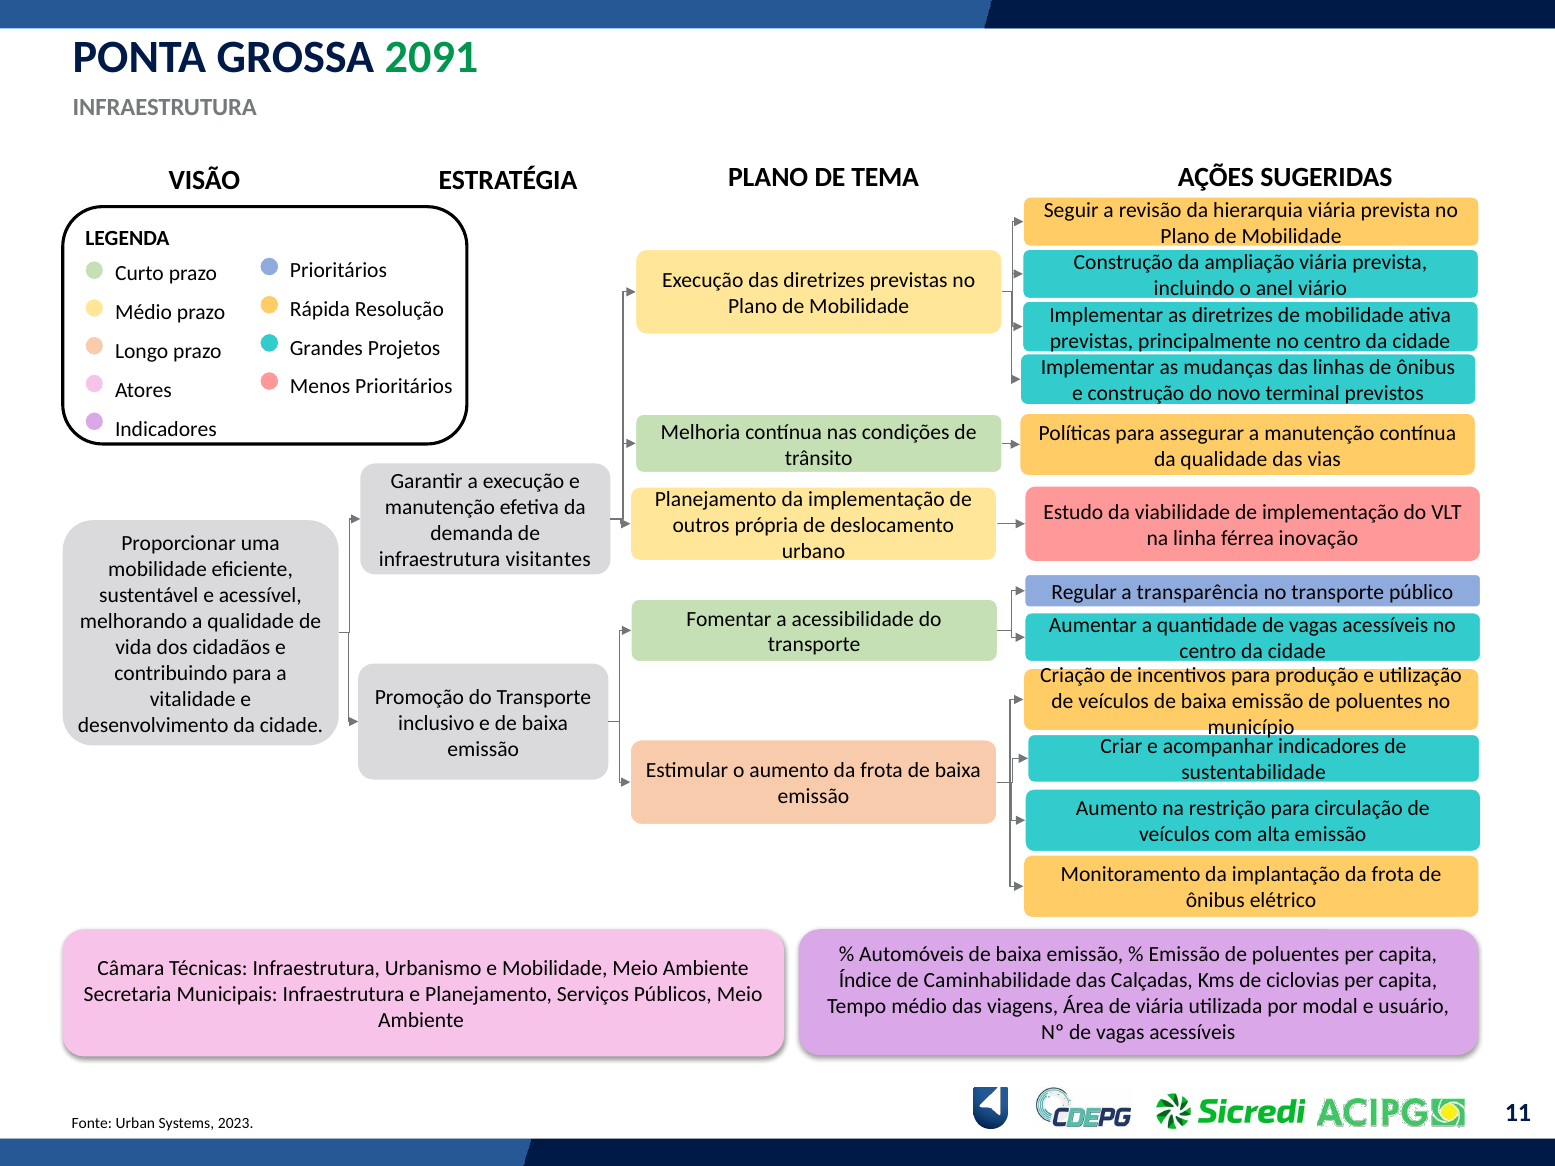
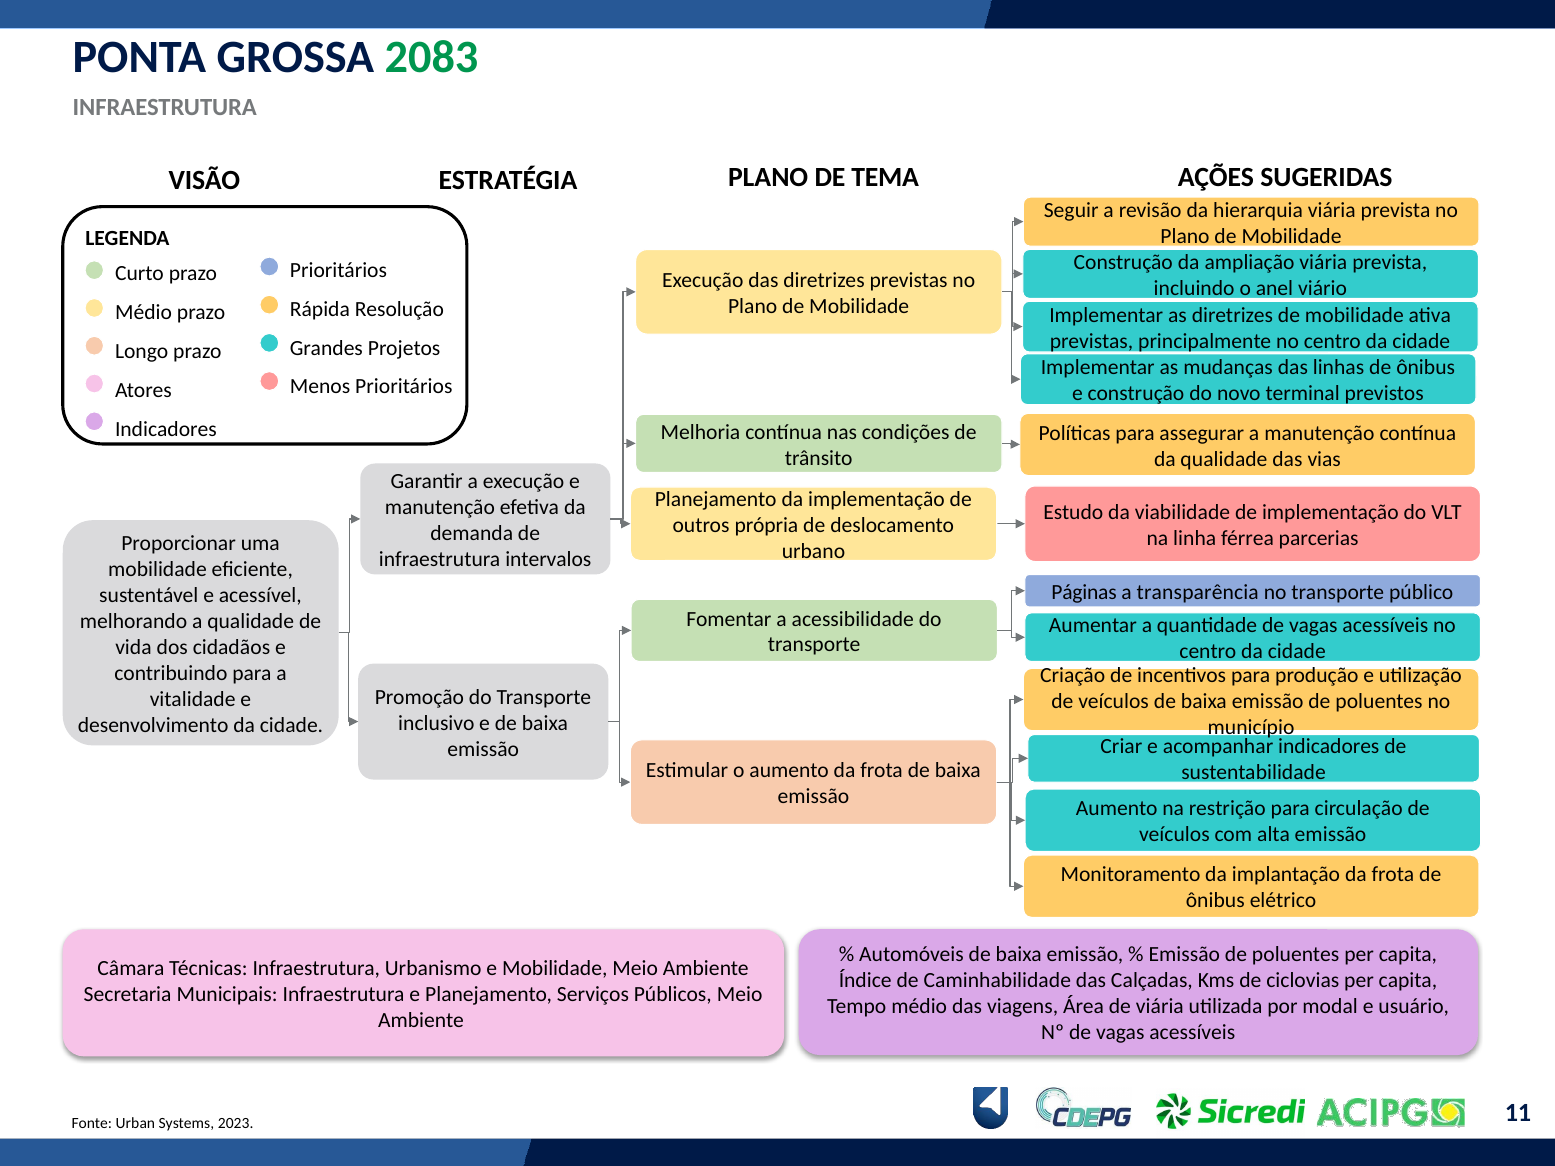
2091: 2091 -> 2083 (432, 57)
inovação: inovação -> parcerias (1319, 538)
visitantes: visitantes -> intervalos (548, 559)
Regular: Regular -> Páginas (1084, 592)
